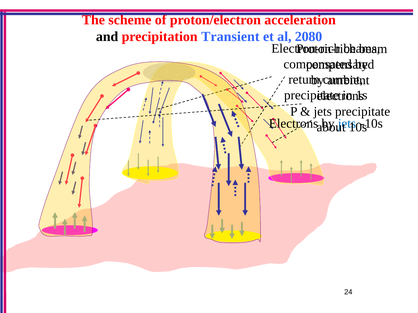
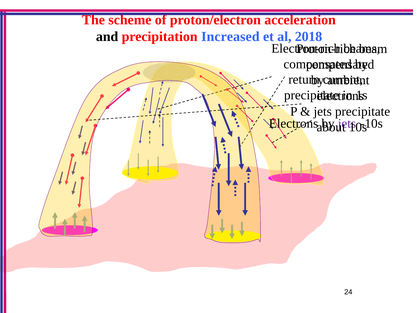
Transient: Transient -> Increased (230, 37)
2080: 2080 -> 2018 (309, 37)
jets colour: blue -> purple (347, 124)
